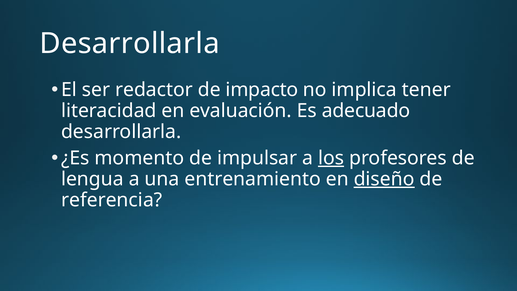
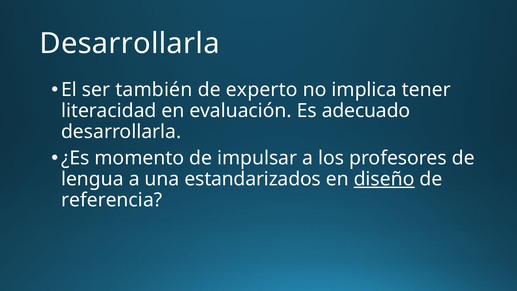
redactor: redactor -> también (154, 90)
impacto: impacto -> experto (262, 90)
los underline: present -> none (331, 158)
entrenamiento: entrenamiento -> estandarizados (253, 179)
